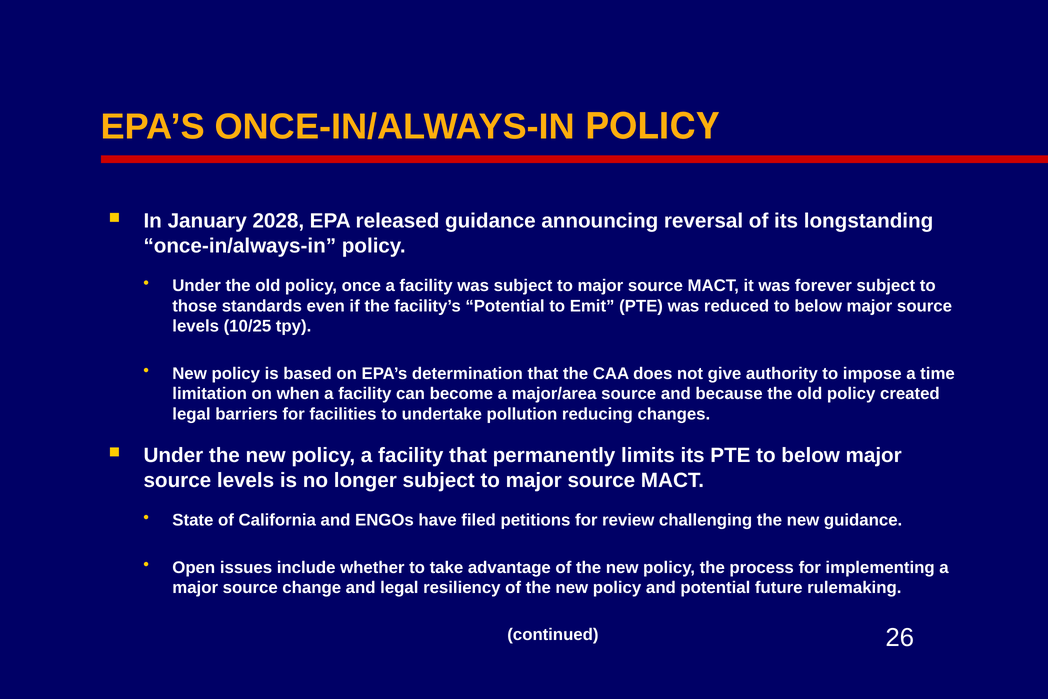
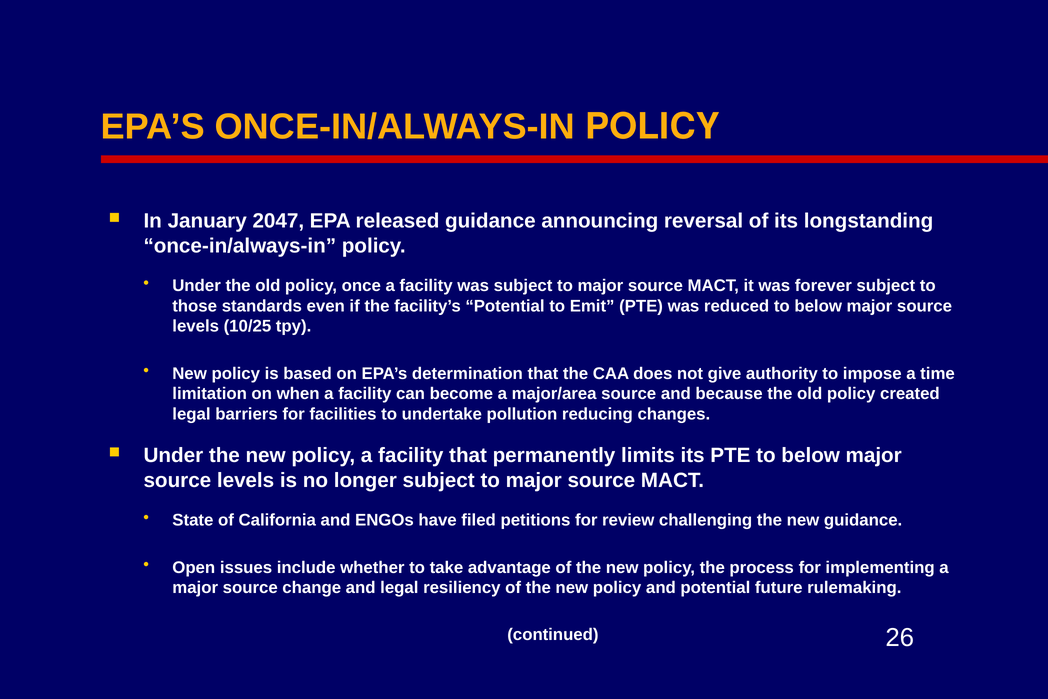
2028: 2028 -> 2047 (278, 221)
